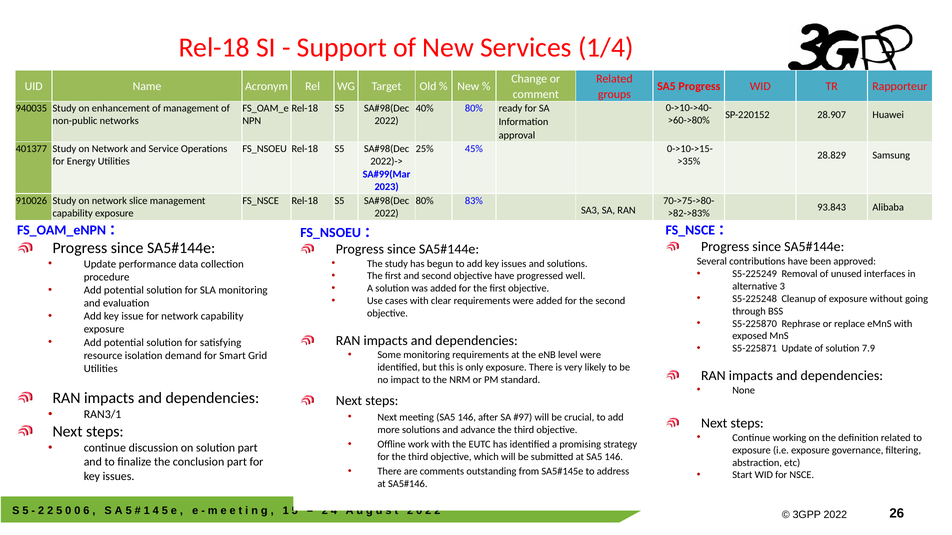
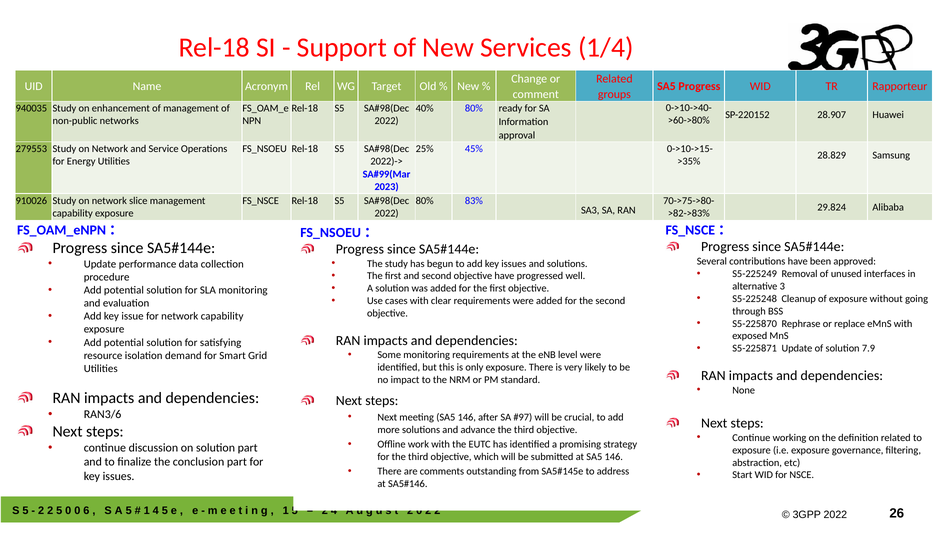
401377: 401377 -> 279553 (31, 149)
93.843: 93.843 -> 29.824 (832, 207)
RAN3/1: RAN3/1 -> RAN3/6 (103, 415)
